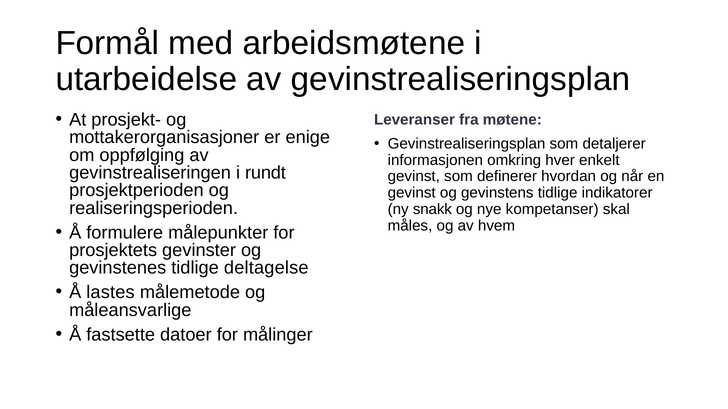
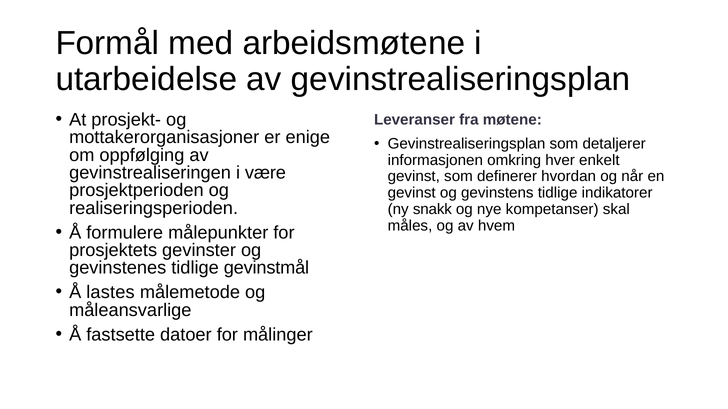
rundt: rundt -> være (265, 173)
deltagelse: deltagelse -> gevinstmål (266, 268)
